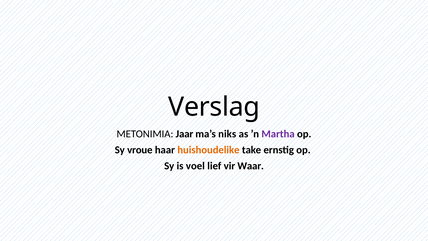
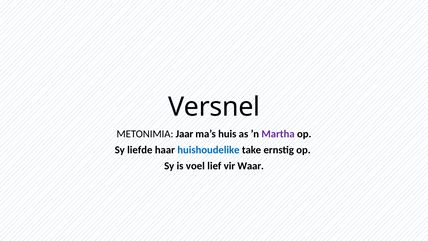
Verslag: Verslag -> Versnel (214, 107)
niks: niks -> huis (227, 134)
vroue: vroue -> liefde (140, 150)
huishoudelike colour: orange -> blue (208, 150)
